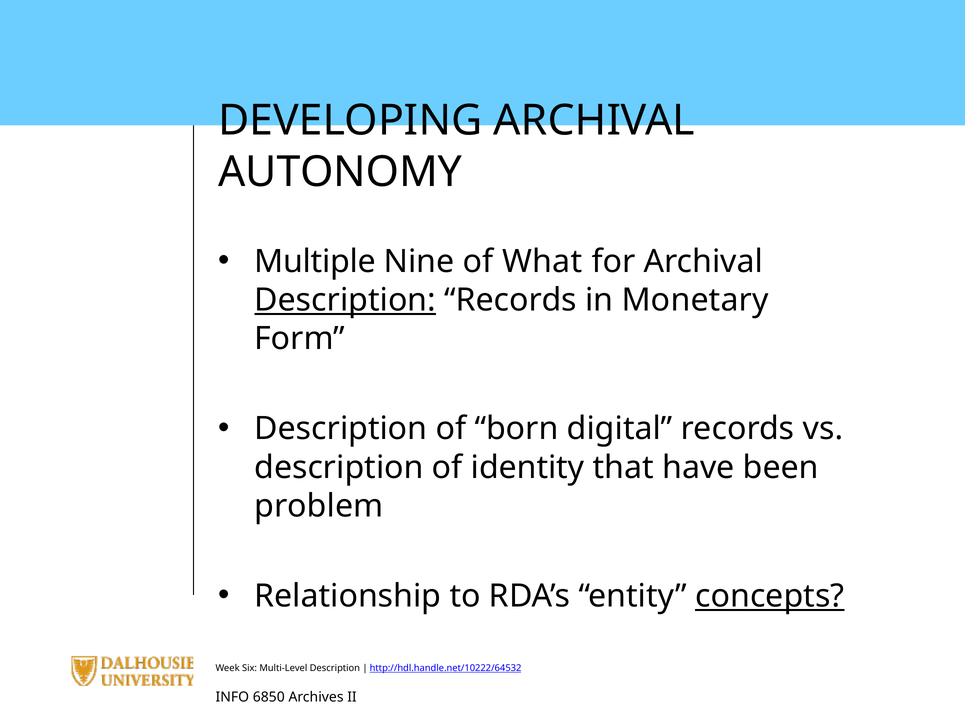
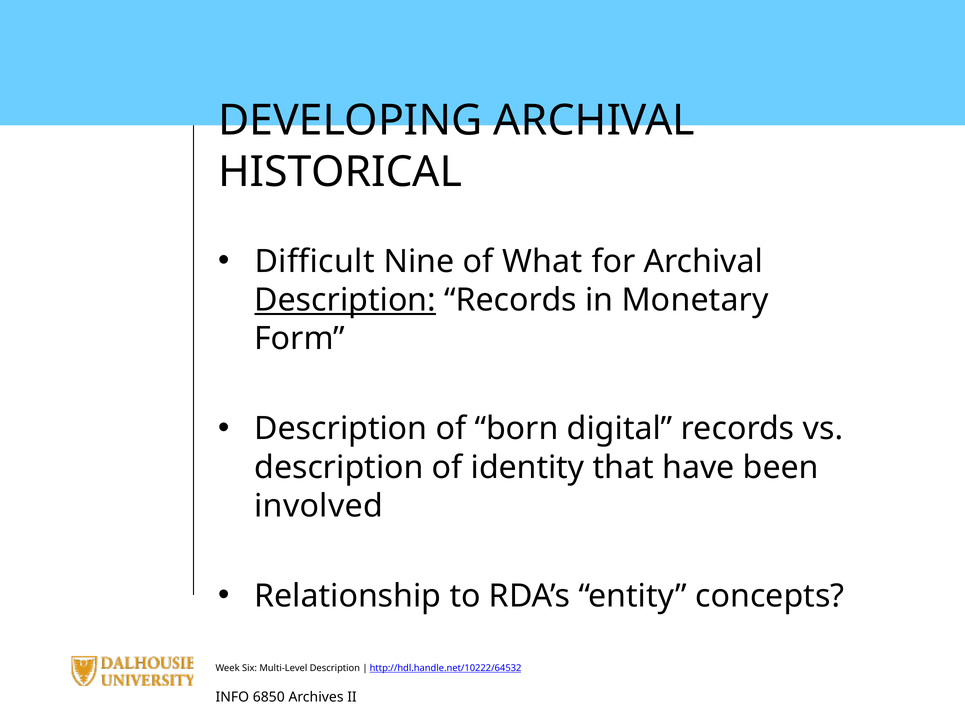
AUTONOMY: AUTONOMY -> HISTORICAL (340, 172)
Multiple: Multiple -> Difficult (315, 261)
problem: problem -> involved (319, 506)
concepts underline: present -> none (770, 596)
